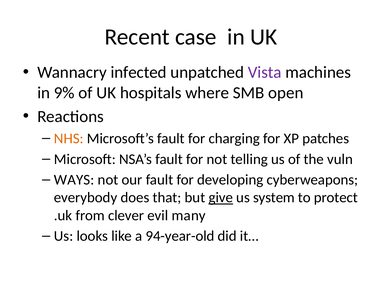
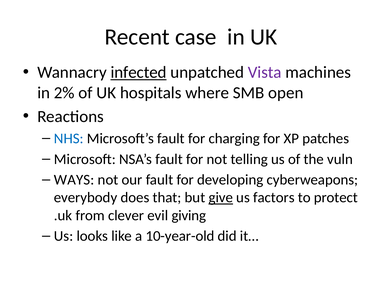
infected underline: none -> present (139, 73)
9%: 9% -> 2% (64, 93)
NHS colour: orange -> blue (69, 139)
system: system -> factors (274, 198)
many: many -> giving (189, 216)
94-year-old: 94-year-old -> 10-year-old (180, 237)
